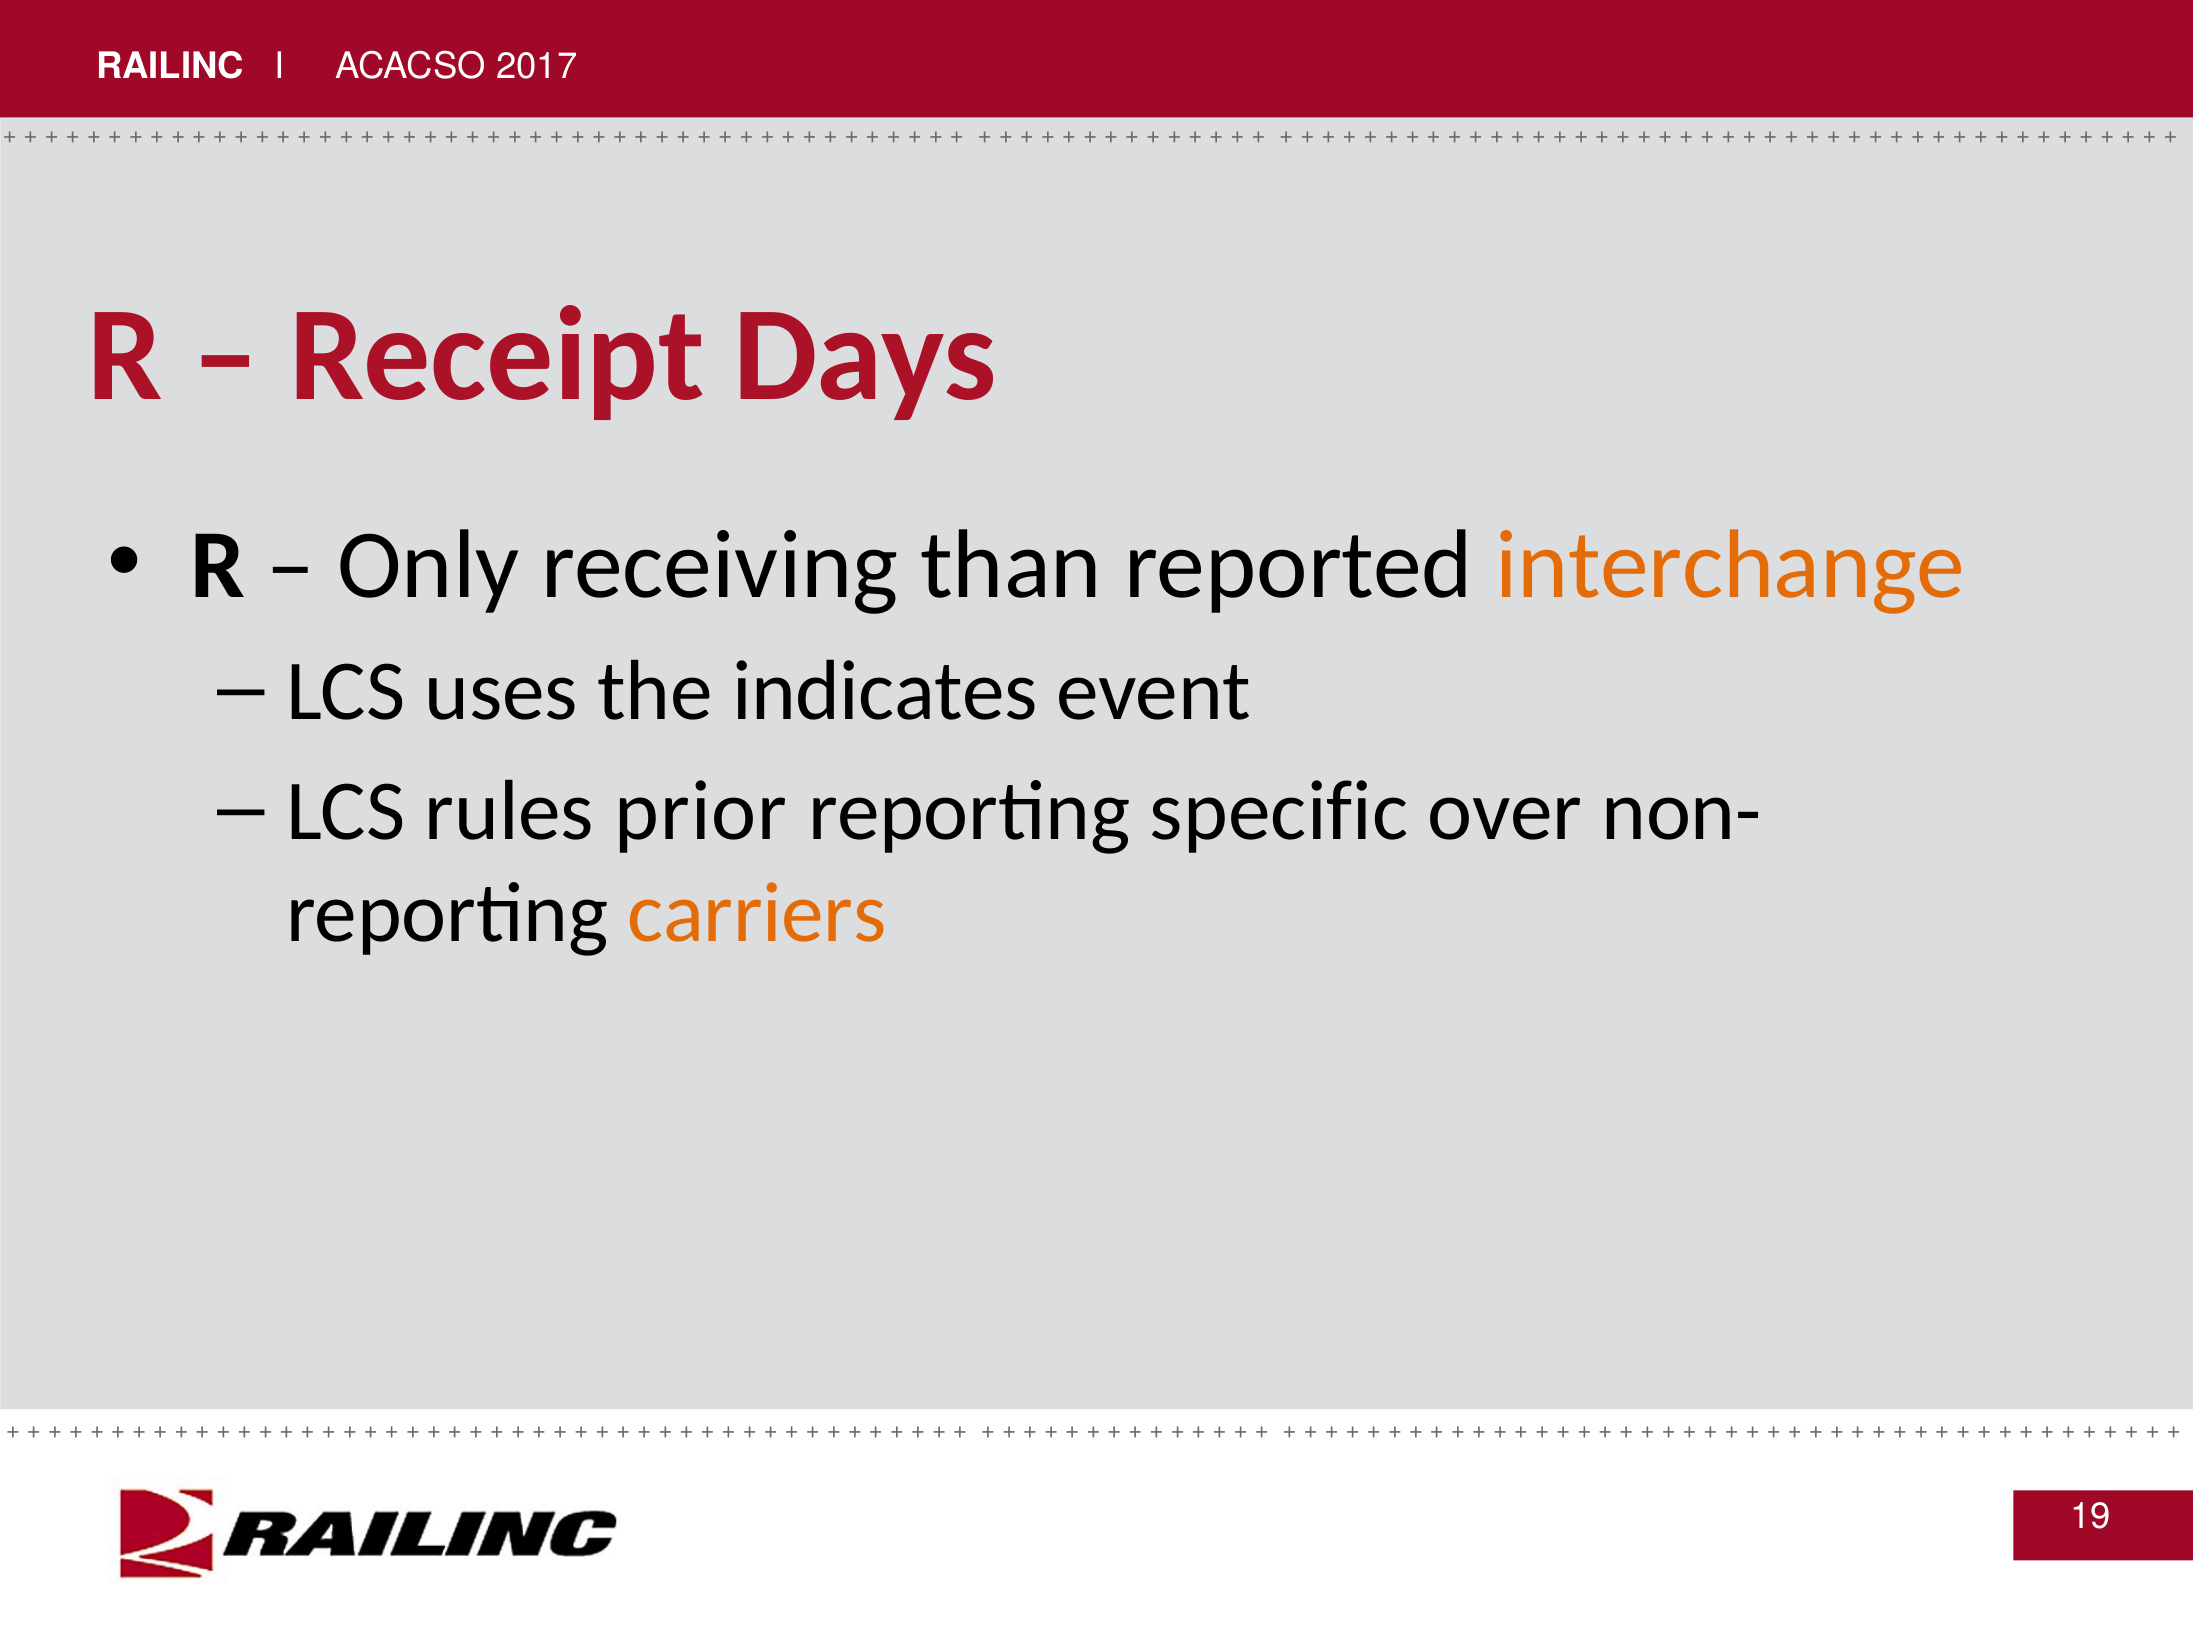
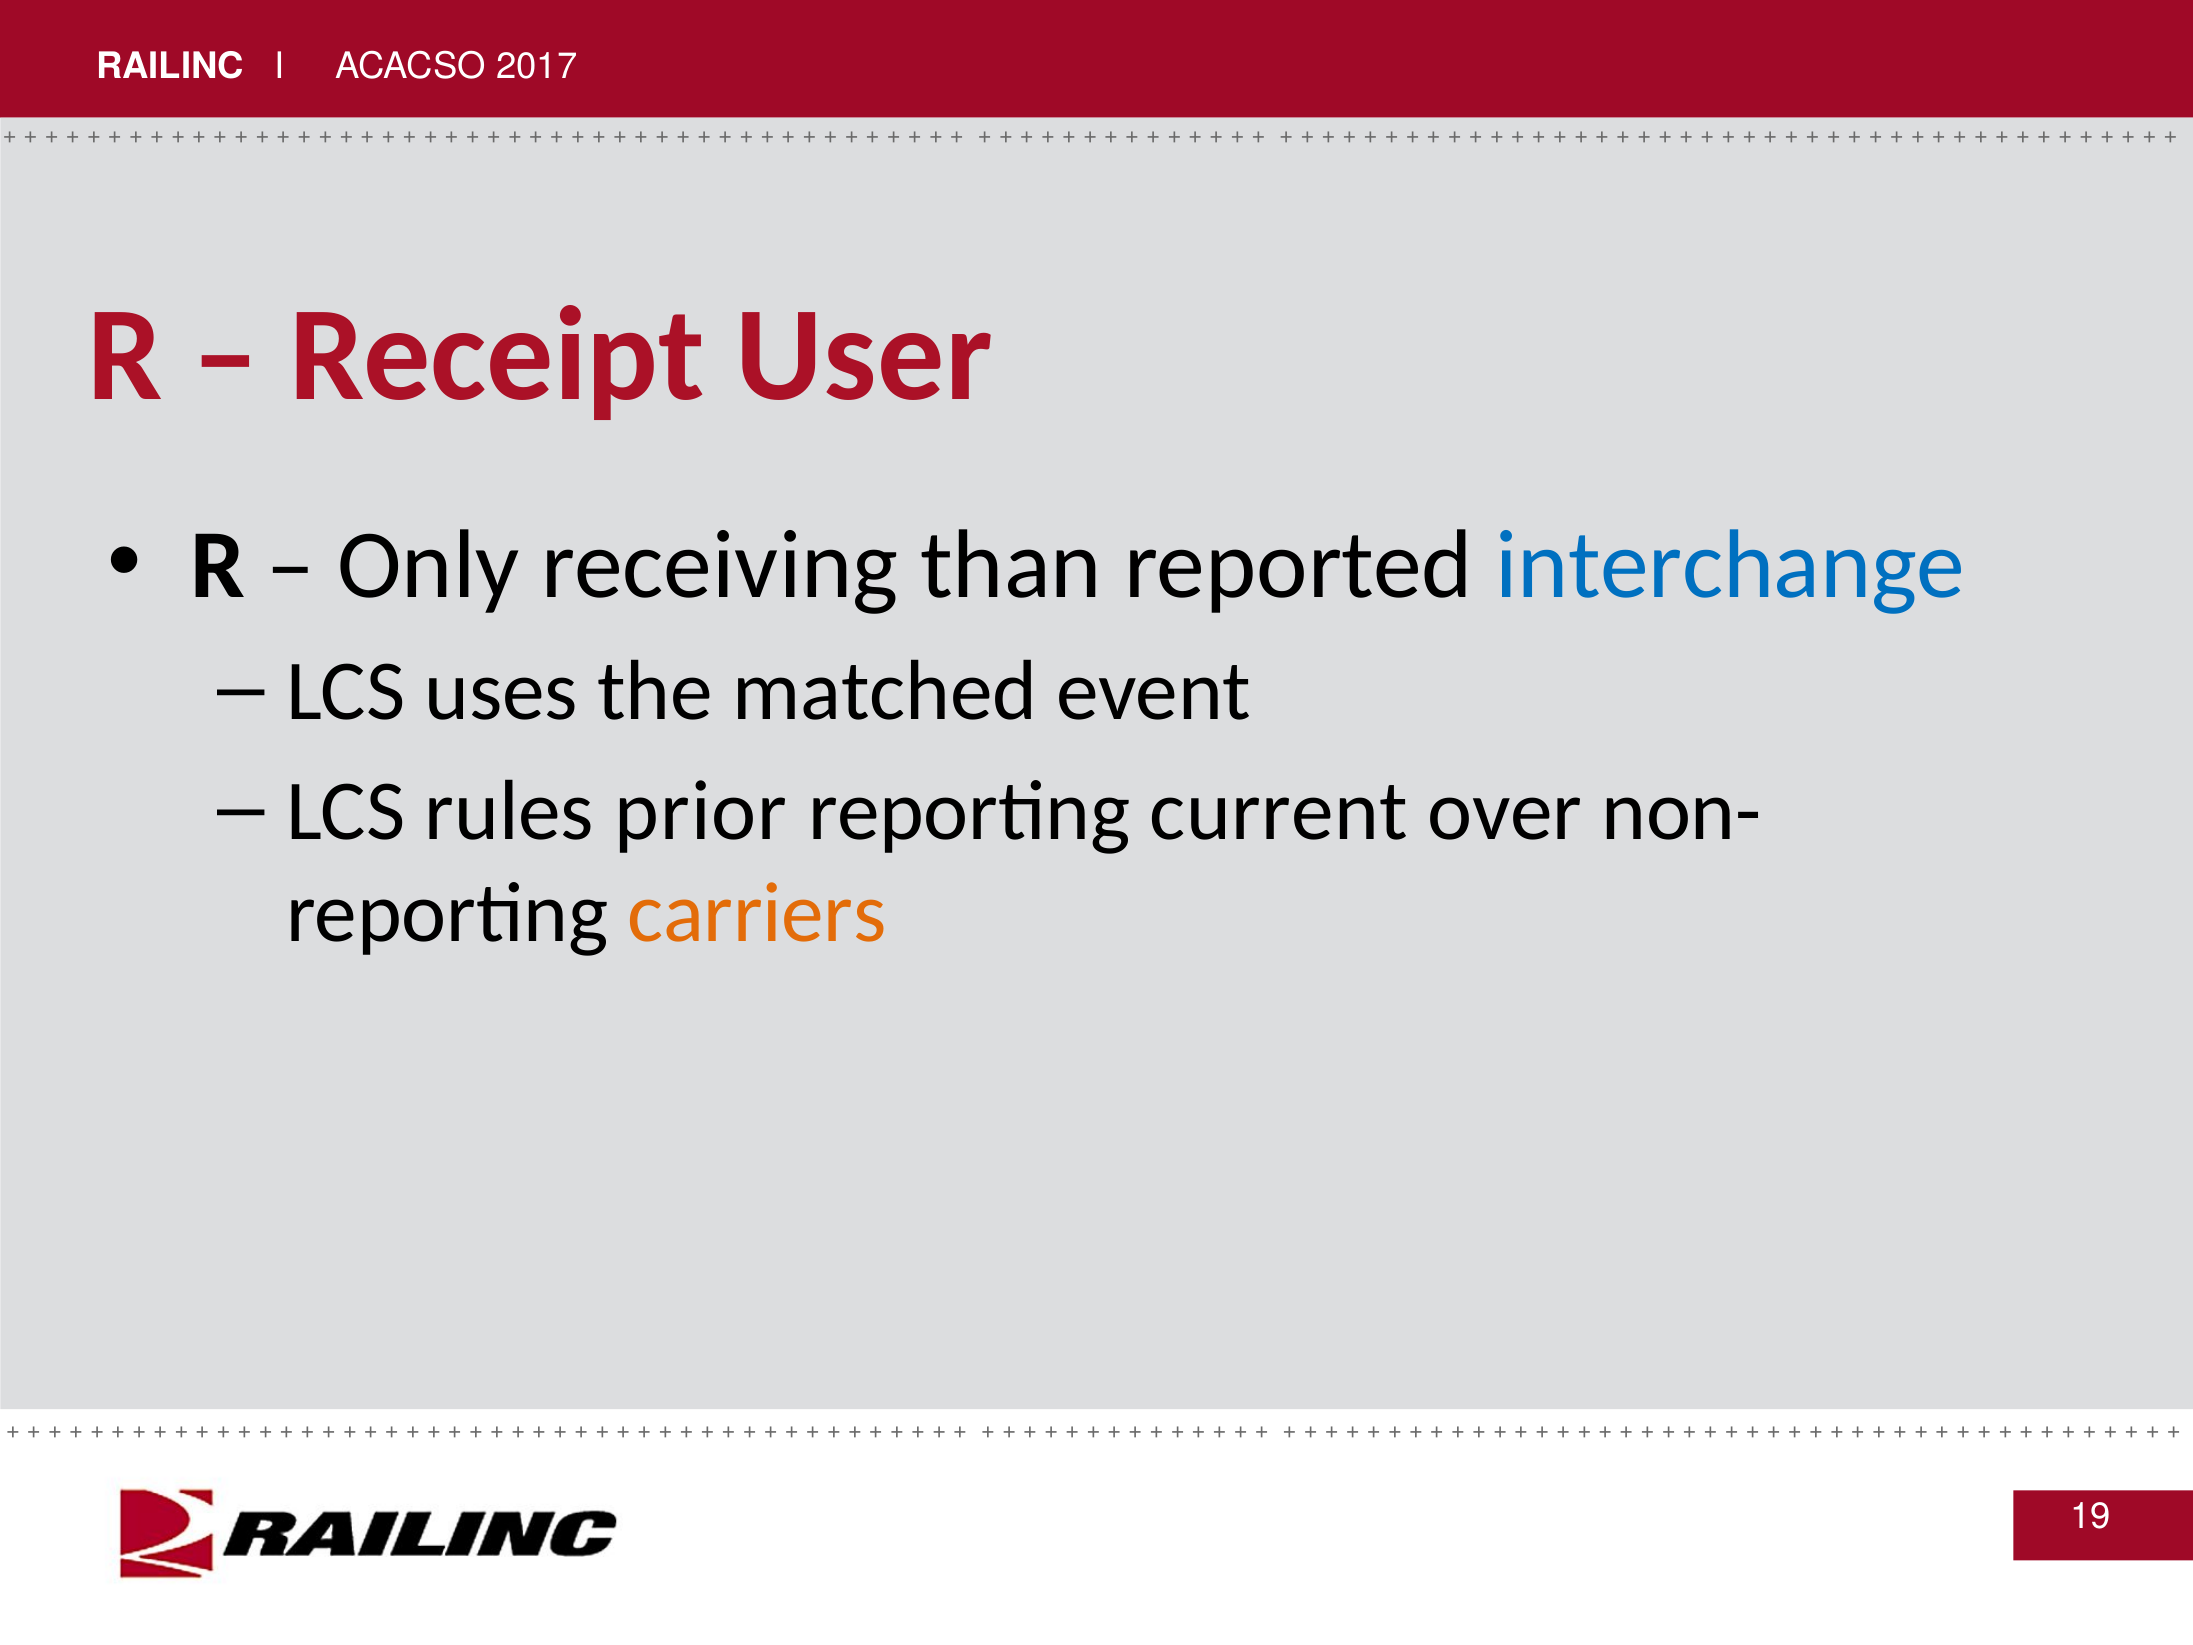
Days: Days -> User (864, 355)
interchange colour: orange -> blue (1730, 565)
indicates: indicates -> matched (885, 691)
specific: specific -> current (1279, 811)
